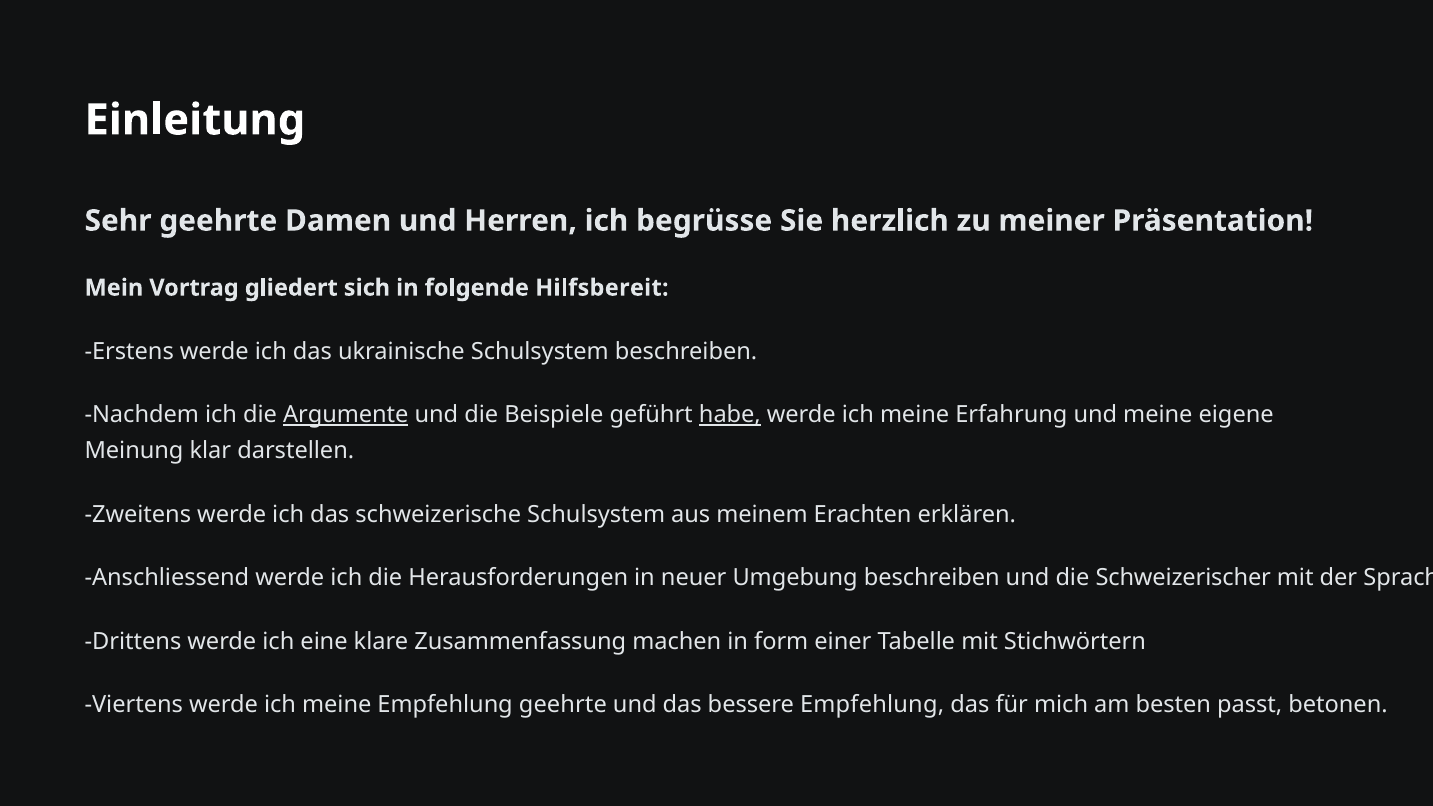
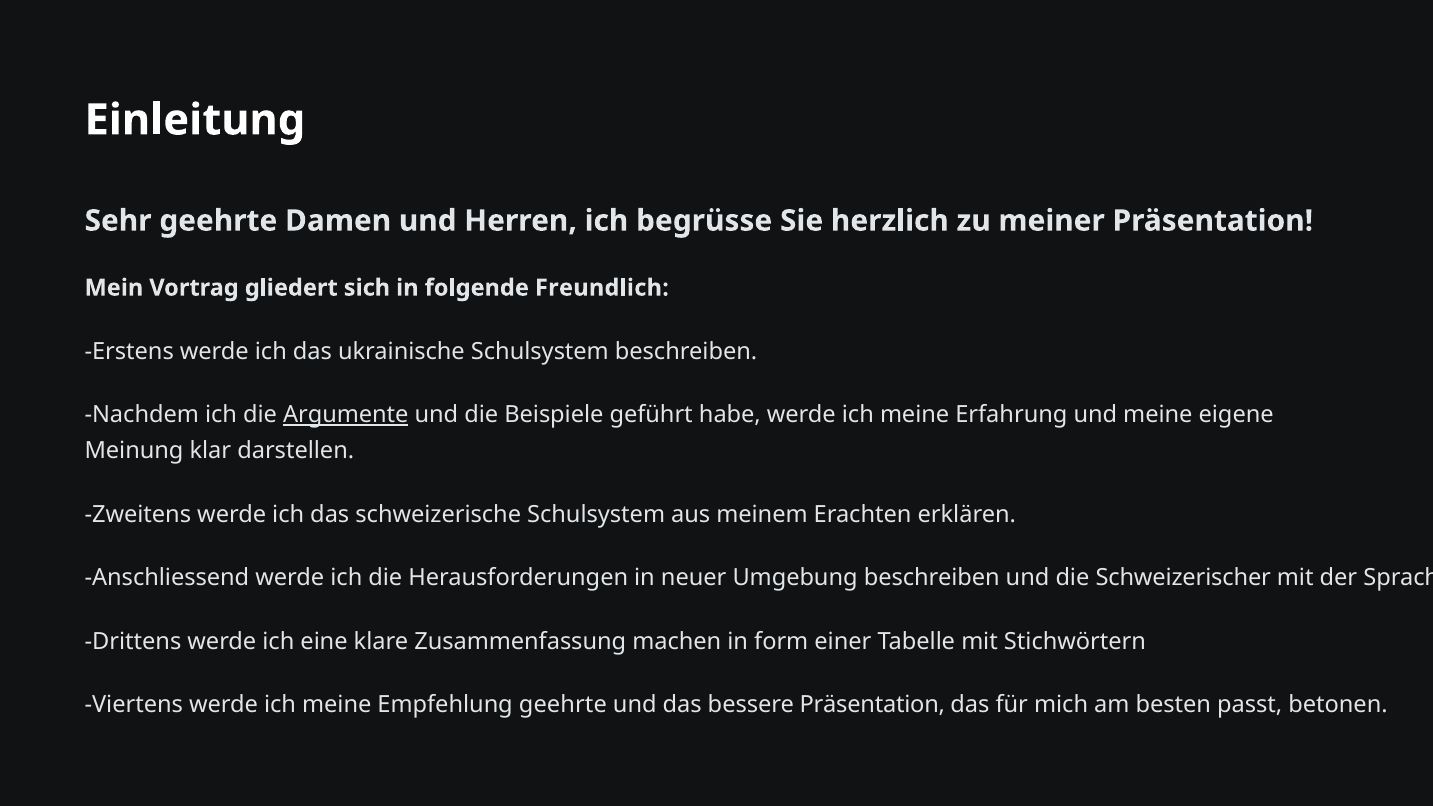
Hilfsbereit: Hilfsbereit -> Freundlich (602, 288)
habe underline: present -> none (730, 415)
bessere Empfehlung: Empfehlung -> Präsentation (872, 705)
